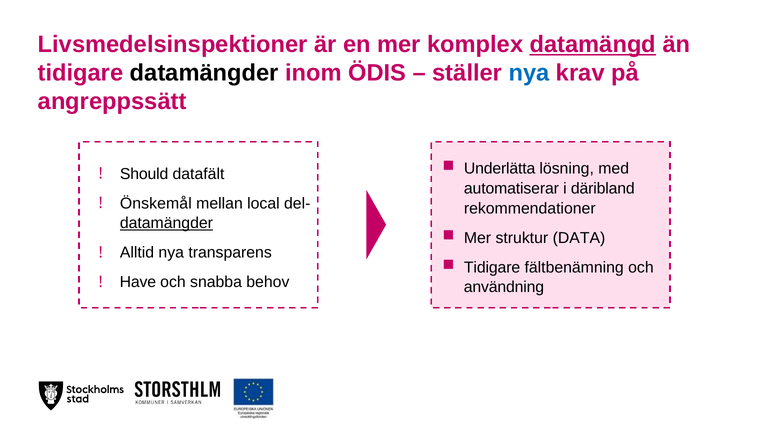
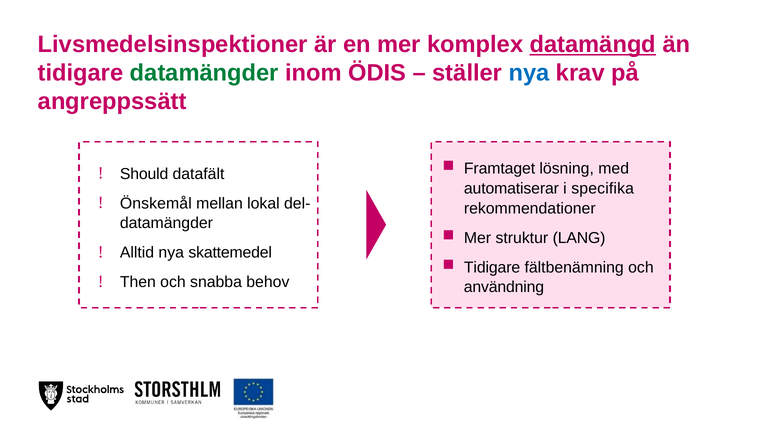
datamängder colour: black -> green (204, 73)
Underlätta: Underlätta -> Framtaget (500, 168)
däribland: däribland -> specifika (603, 188)
local: local -> lokal (263, 203)
datamängder underline: present -> none (166, 223)
DATA: DATA -> LANG (579, 238)
transparens: transparens -> skattemedel (230, 252)
Have: Have -> Then (138, 282)
